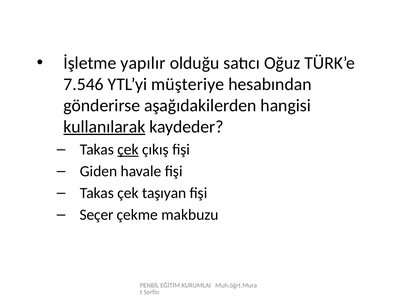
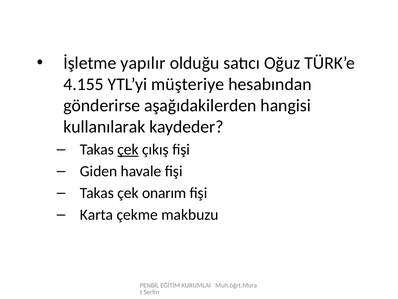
7.546: 7.546 -> 4.155 (84, 84)
kullanılarak underline: present -> none (104, 127)
taşıyan: taşıyan -> onarım (164, 193)
Seçer: Seçer -> Karta (97, 214)
